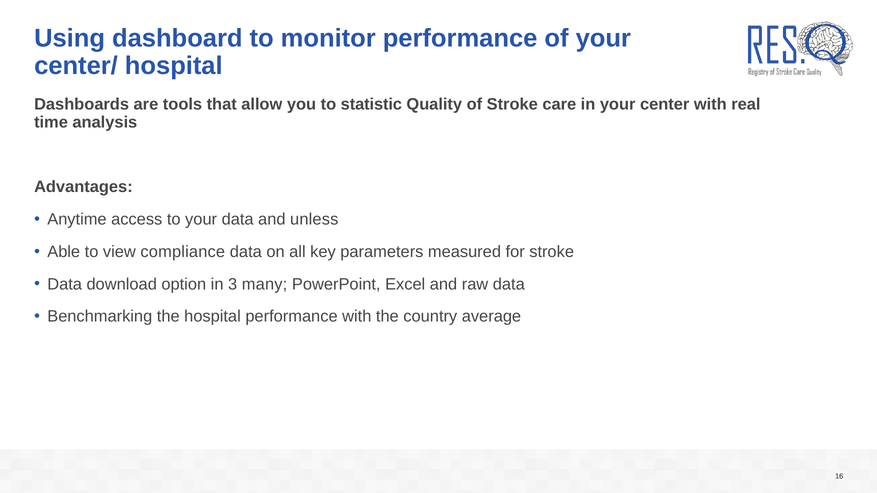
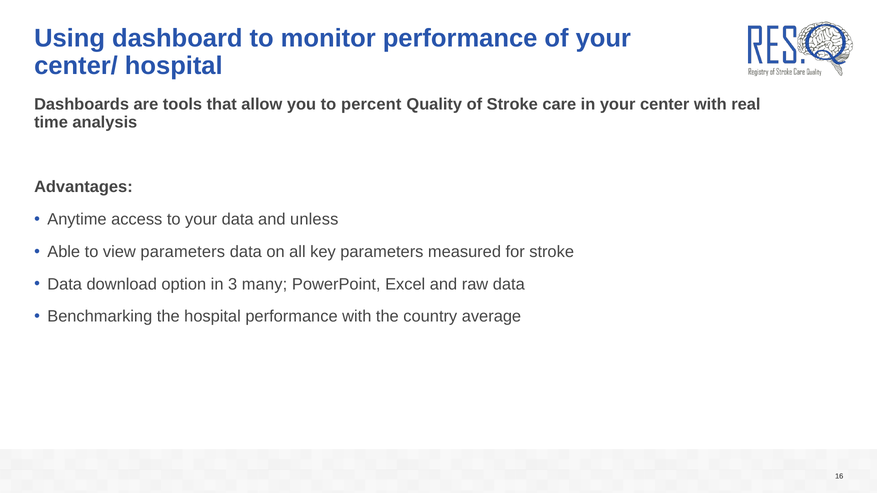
statistic: statistic -> percent (371, 105)
view compliance: compliance -> parameters (183, 252)
